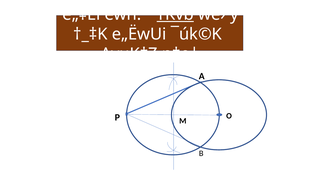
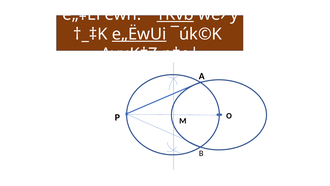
e„ËwUi underline: none -> present (139, 34)
